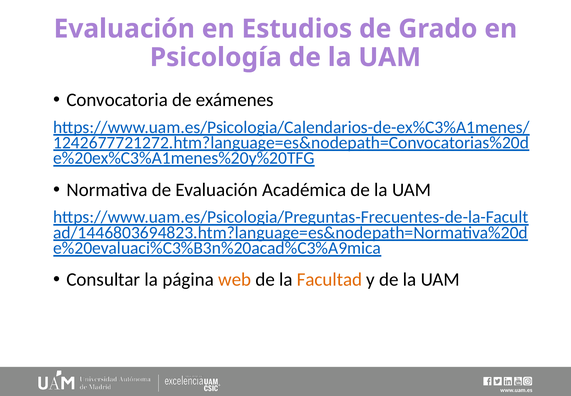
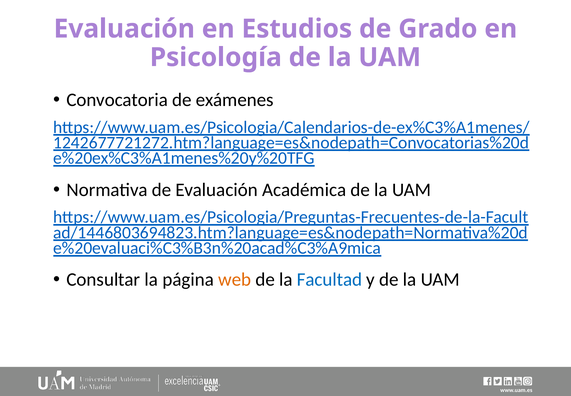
Facultad colour: orange -> blue (329, 279)
